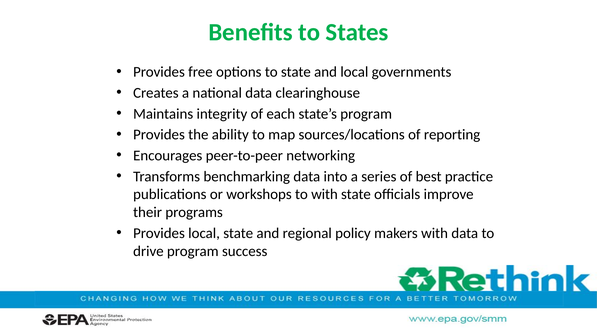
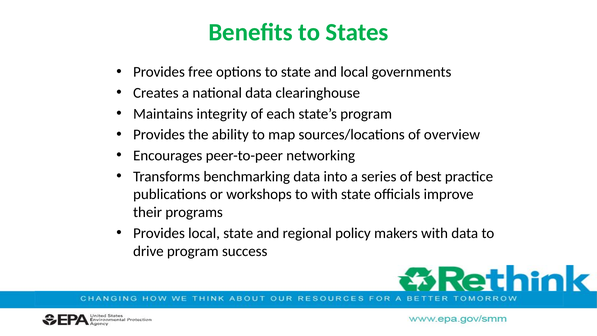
reporting: reporting -> overview (452, 135)
